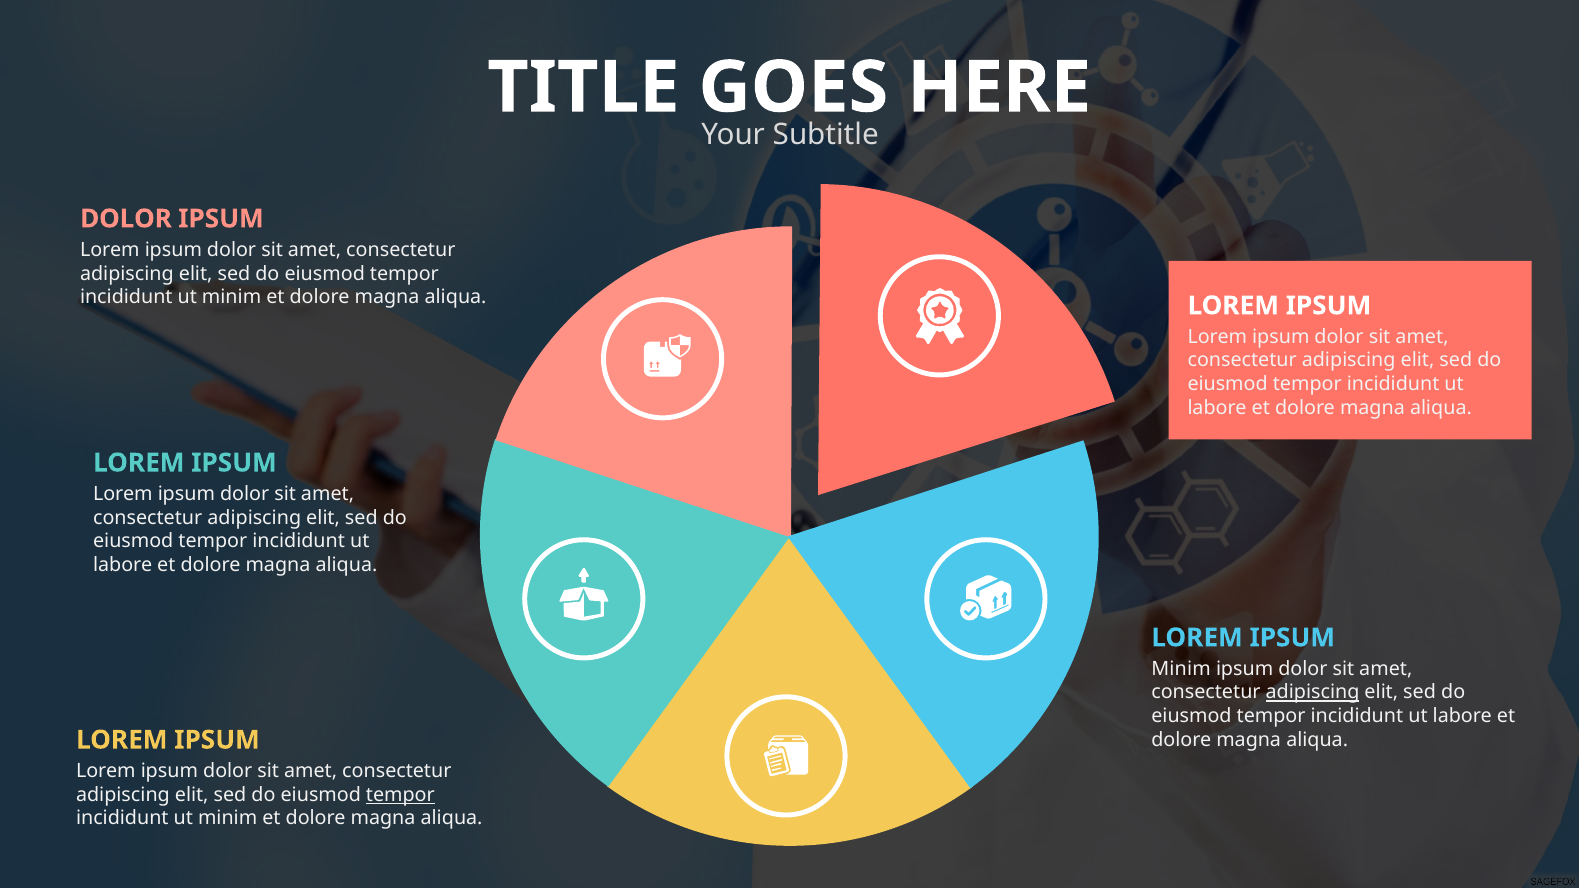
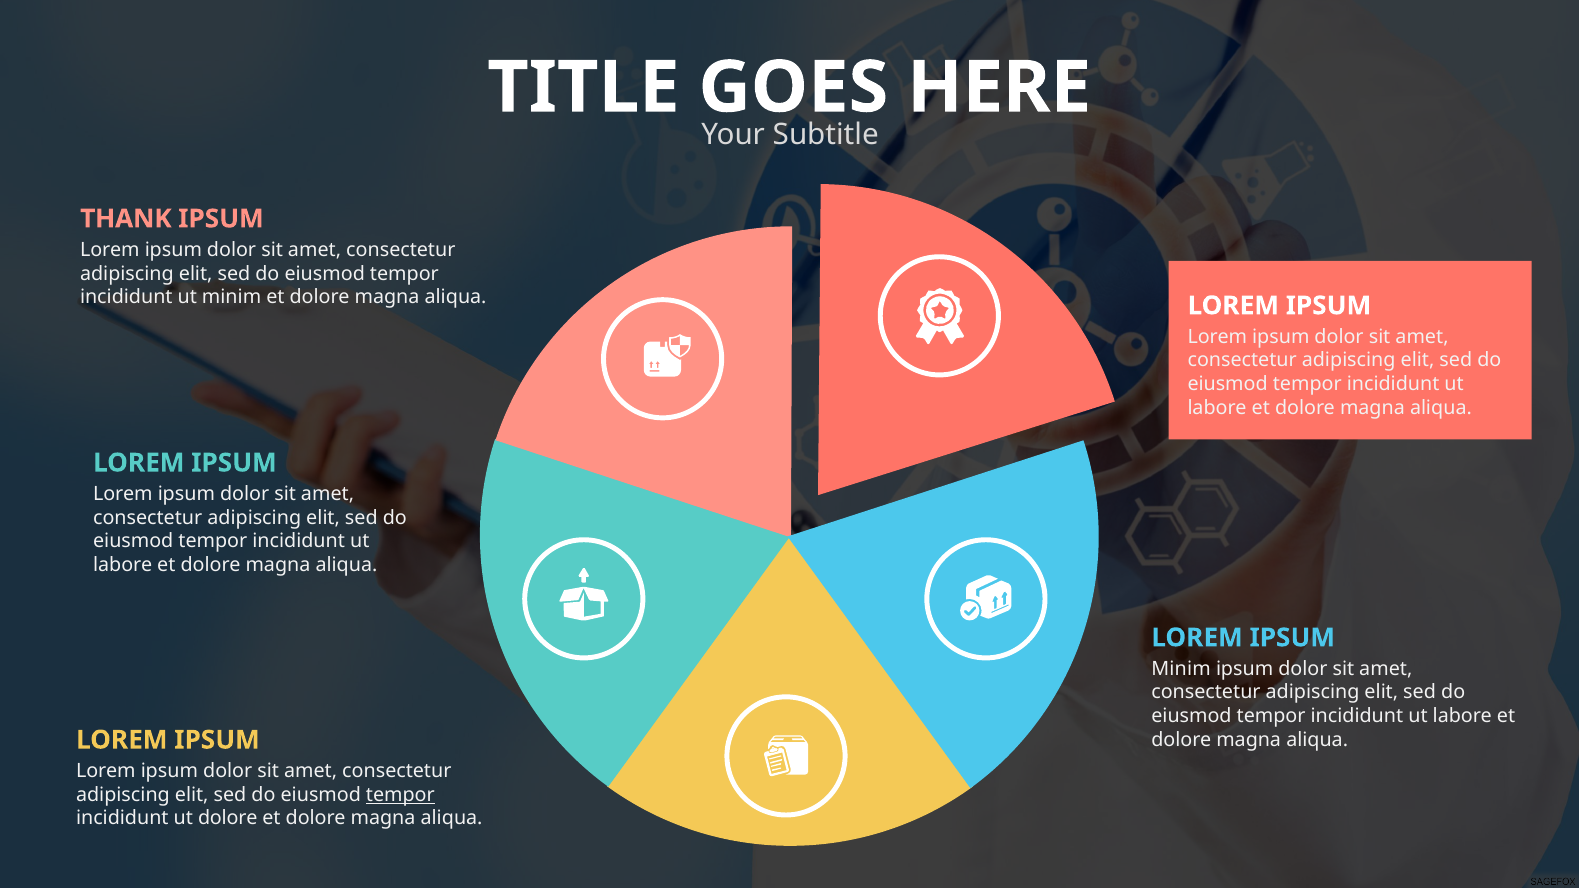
DOLOR: DOLOR -> THANK (126, 219)
adipiscing underline: present -> none (1313, 693)
minim: minim -> dolore (228, 819)
